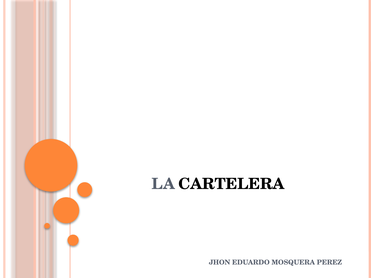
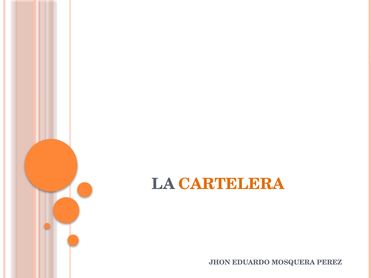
CARTELERA colour: black -> orange (231, 184)
